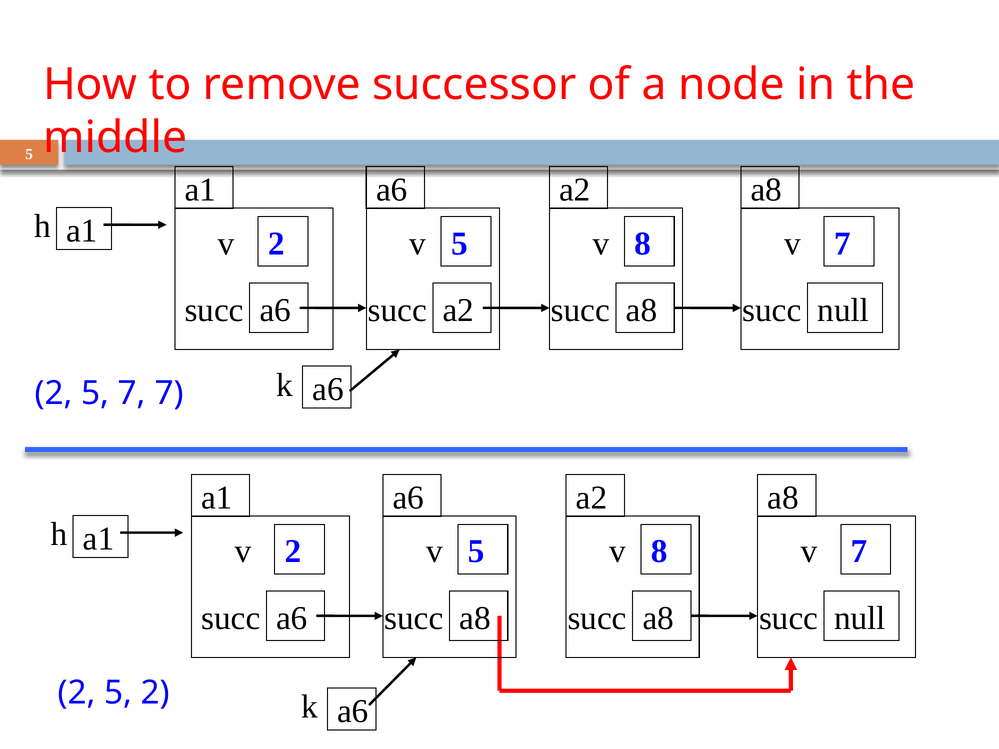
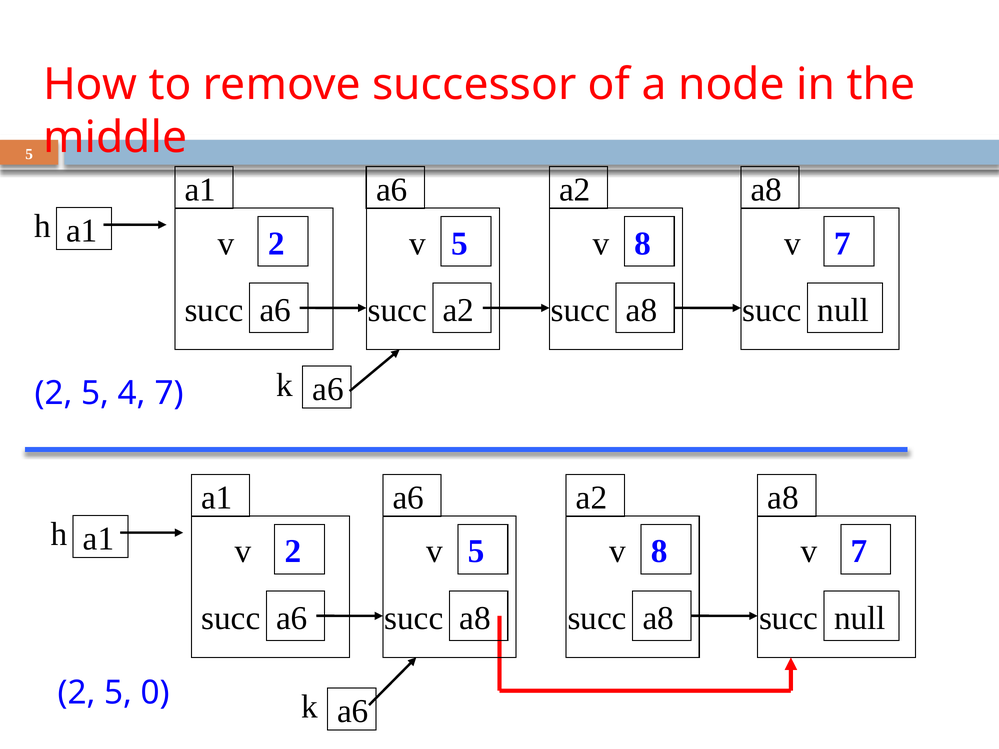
5 7: 7 -> 4 (132, 393)
5 2: 2 -> 0 (155, 693)
